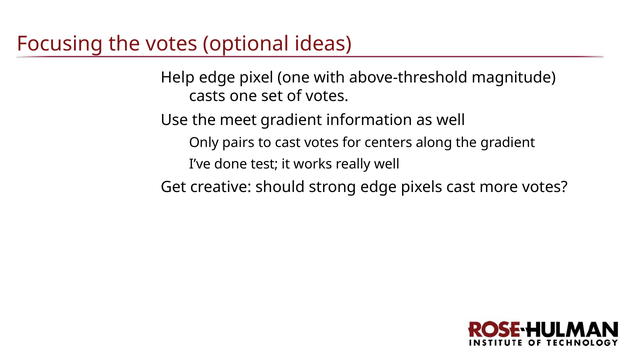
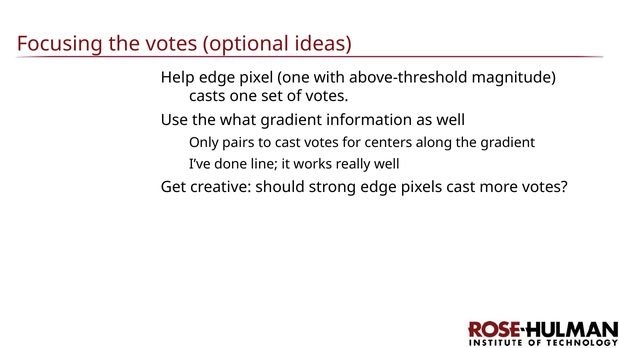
meet: meet -> what (238, 120)
test: test -> line (264, 164)
